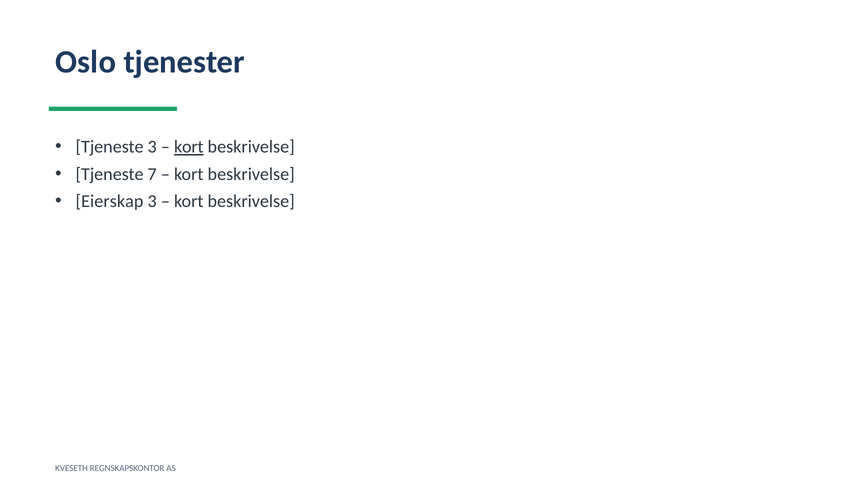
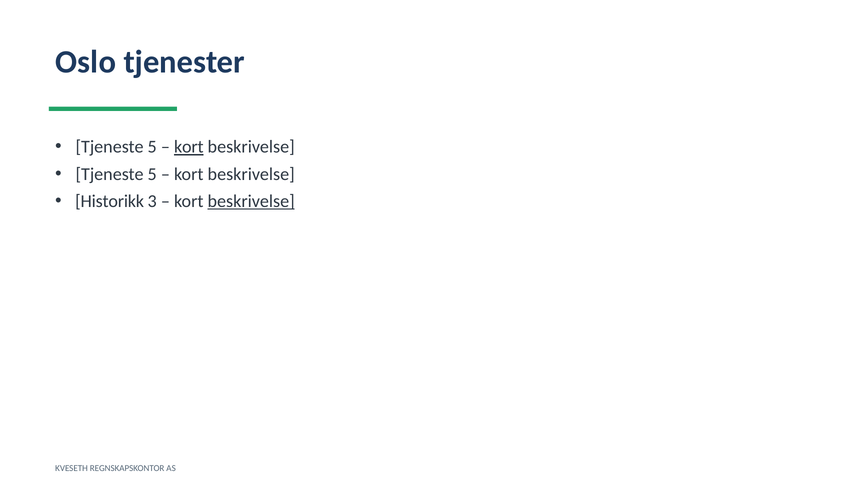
3: 3 -> 5 (152, 147)
7: 7 -> 5 (152, 174)
Eierskap: Eierskap -> Historikk (110, 201)
beskrivelse underline: none -> present (251, 201)
